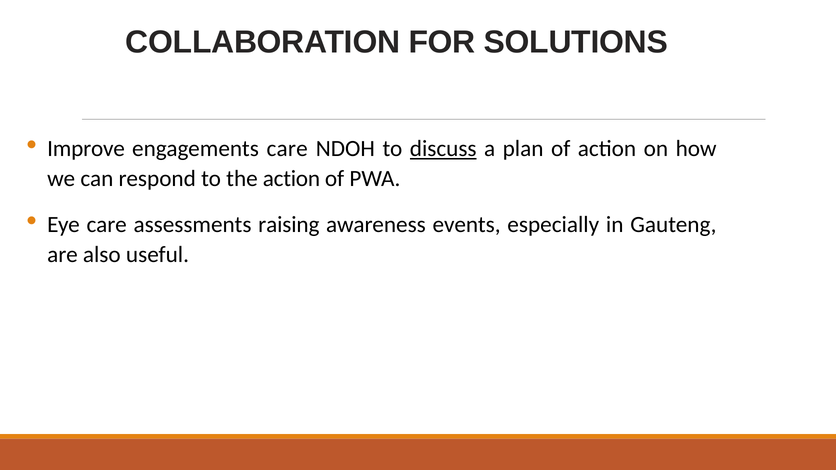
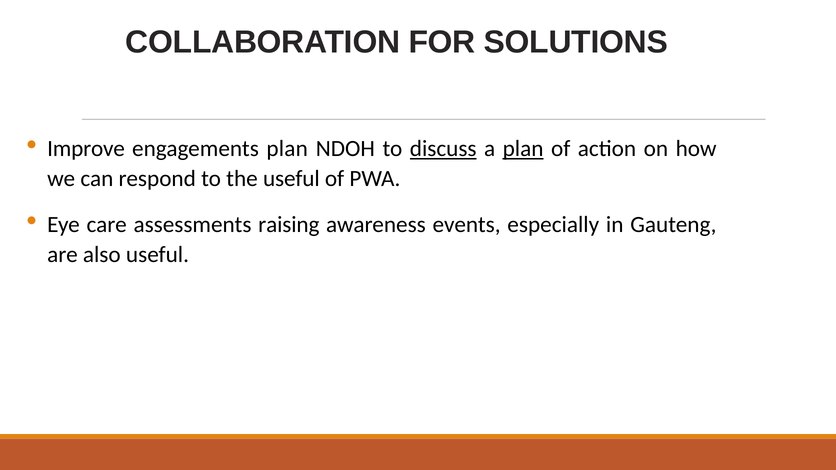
engagements care: care -> plan (287, 149)
plan underline: none -> present (523, 149)
the action: action -> useful (291, 179)
